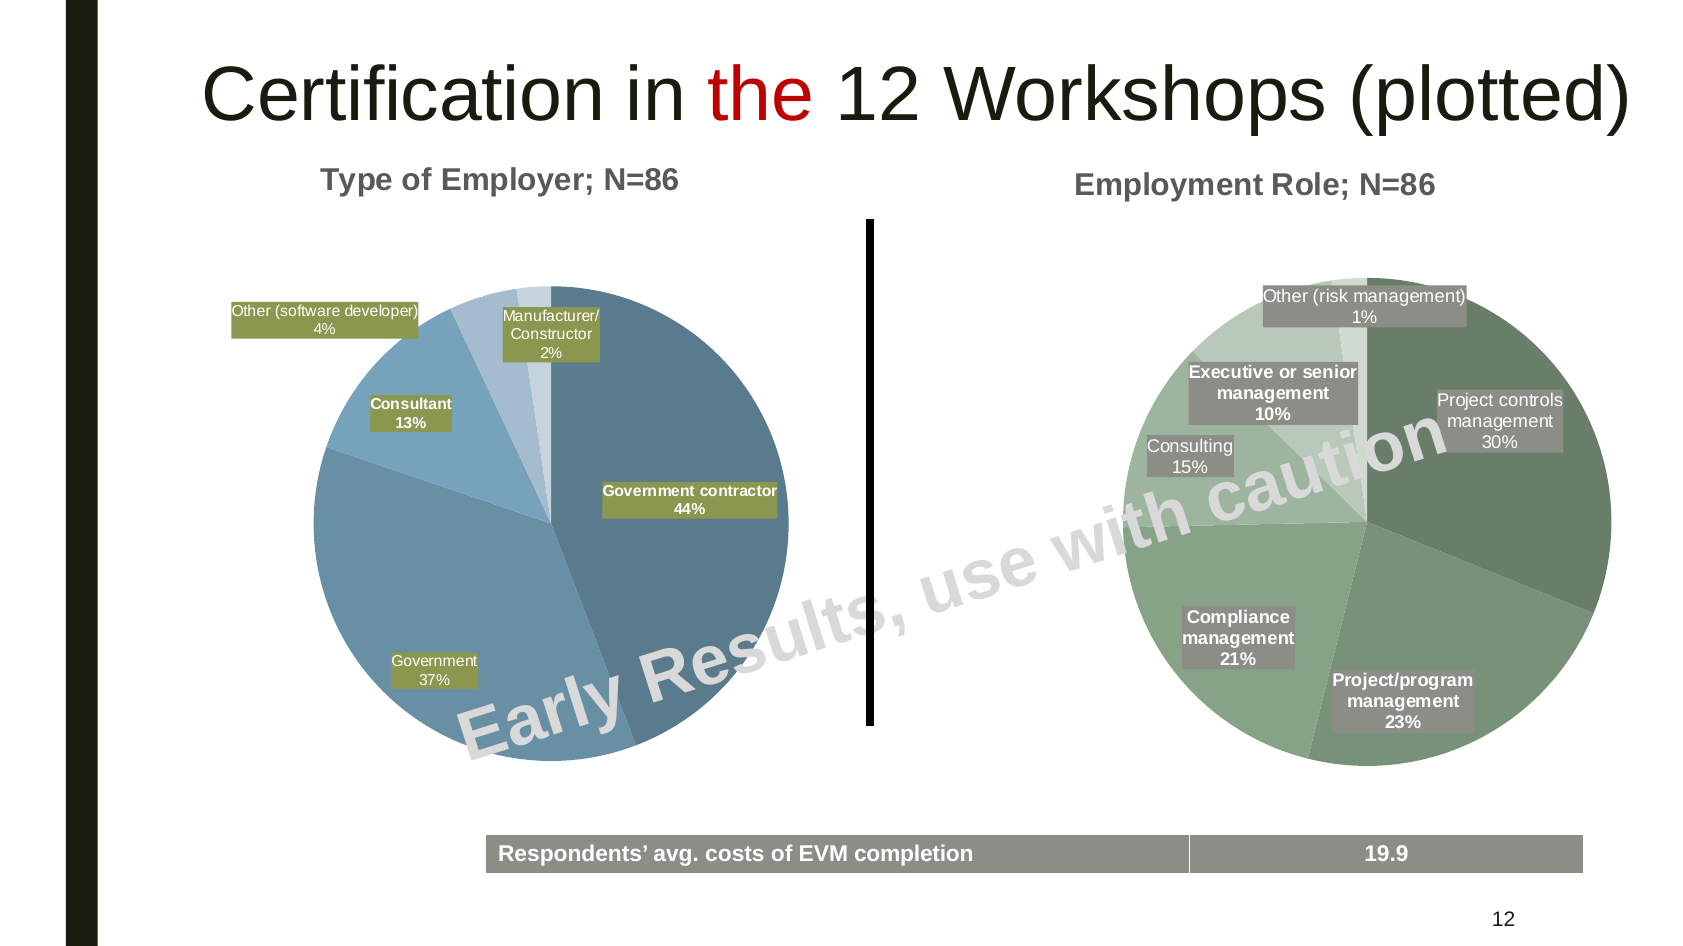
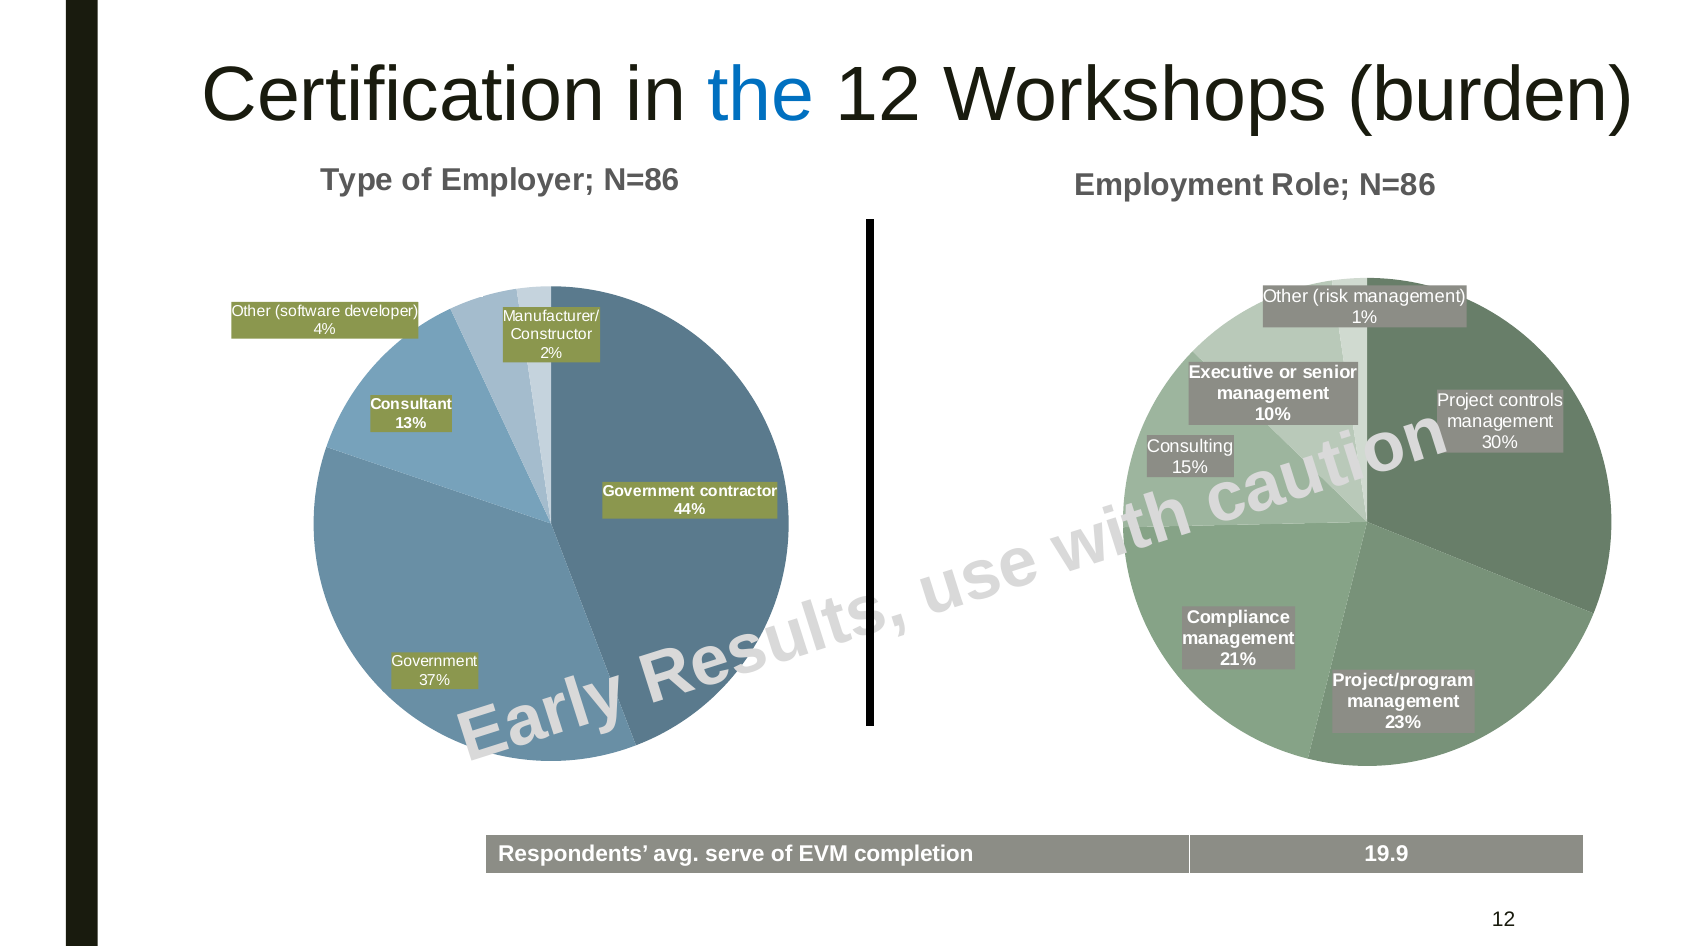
the colour: red -> blue (761, 95)
plotted: plotted -> burden (1491, 95)
costs: costs -> serve (735, 854)
